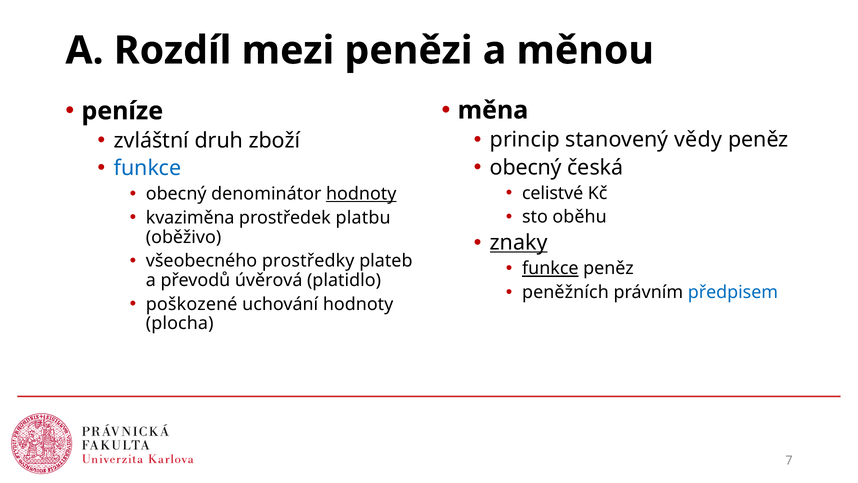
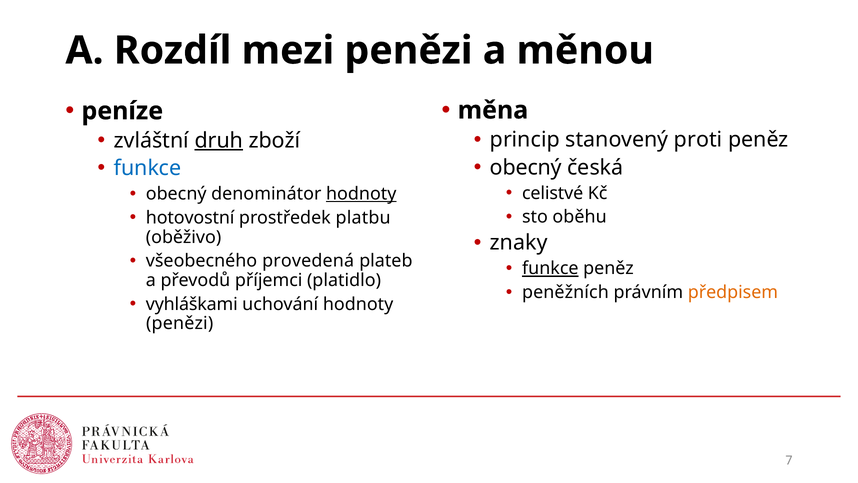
vědy: vědy -> proti (698, 140)
druh underline: none -> present (219, 141)
kvaziměna: kvaziměna -> hotovostní (190, 218)
znaky underline: present -> none (519, 243)
prostředky: prostředky -> provedená (308, 261)
úvěrová: úvěrová -> příjemci (269, 280)
předpisem colour: blue -> orange (733, 292)
poškozené: poškozené -> vyhláškami (192, 304)
plocha: plocha -> penězi (180, 323)
